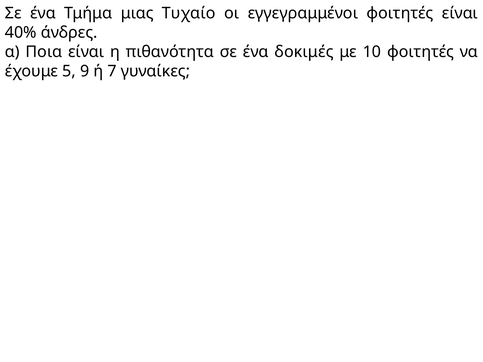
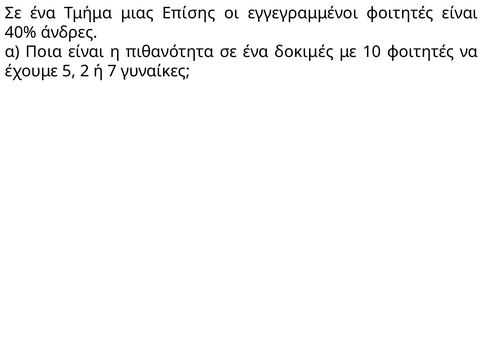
Τυχαίο: Τυχαίο -> Επίσης (189, 13)
9: 9 -> 2 (85, 71)
